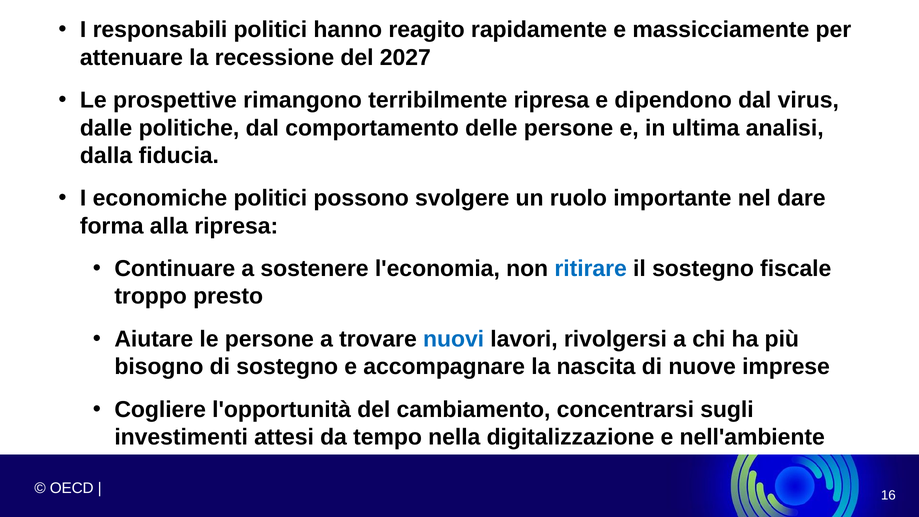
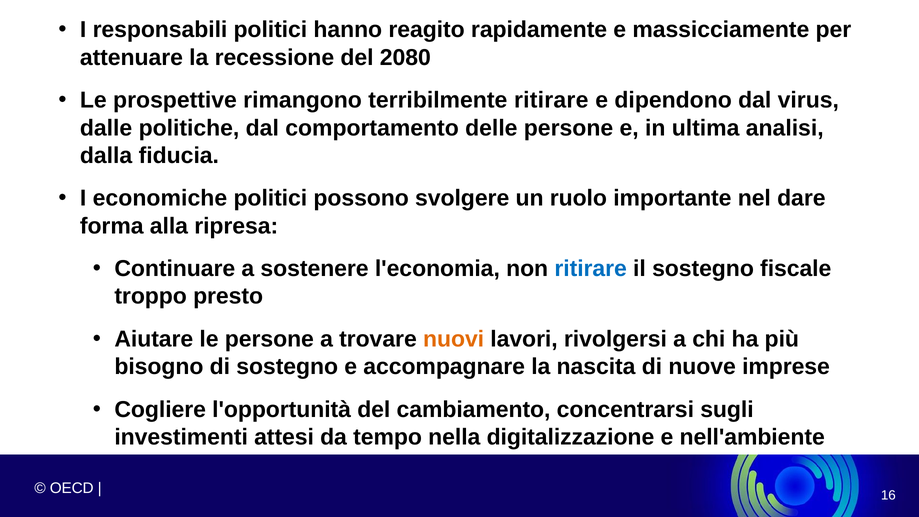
2027: 2027 -> 2080 (405, 57)
terribilmente ripresa: ripresa -> ritirare (551, 100)
nuovi colour: blue -> orange (454, 339)
